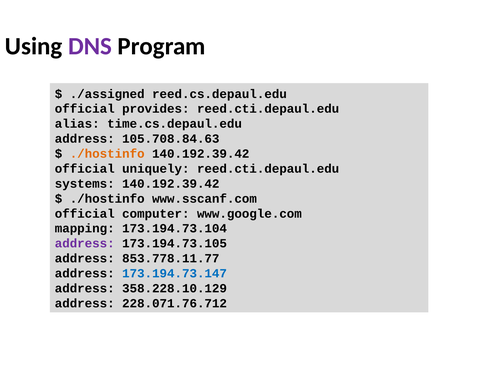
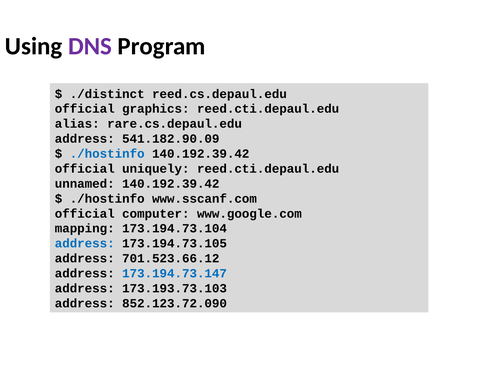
./assigned: ./assigned -> ./distinct (107, 94)
provides: provides -> graphics (156, 109)
time.cs.depaul.edu: time.cs.depaul.edu -> rare.cs.depaul.edu (175, 124)
105.708.84.63: 105.708.84.63 -> 541.182.90.09 (171, 139)
./hostinfo colour: orange -> blue (107, 154)
systems: systems -> unnamed (85, 184)
address colour: purple -> blue (85, 244)
853.778.11.77: 853.778.11.77 -> 701.523.66.12 (171, 259)
358.228.10.129: 358.228.10.129 -> 173.193.73.103 (175, 289)
228.071.76.712: 228.071.76.712 -> 852.123.72.090 (175, 304)
